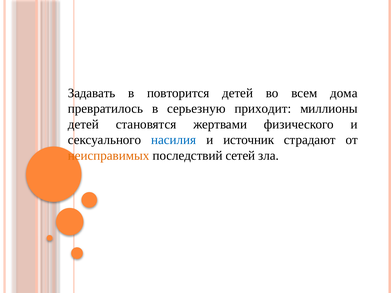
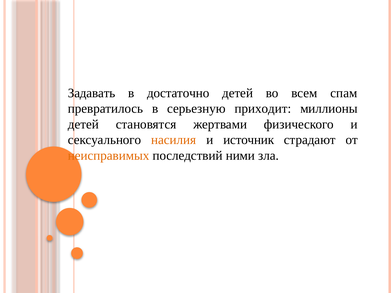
повторится: повторится -> достаточно (178, 93)
дома: дома -> спам (344, 93)
насилия colour: blue -> orange (174, 140)
сетей: сетей -> ними (240, 156)
